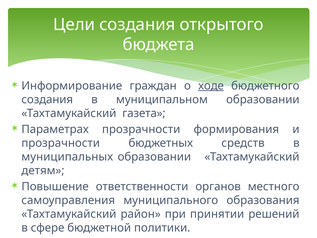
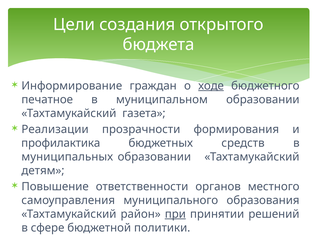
создания: создания -> печатное (47, 99)
Параметрах: Параметрах -> Реализации (55, 129)
прозрачности: прозрачности -> профилактика (61, 143)
при underline: none -> present (175, 214)
